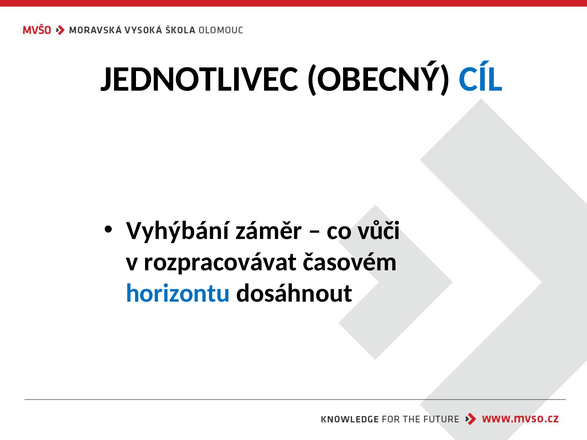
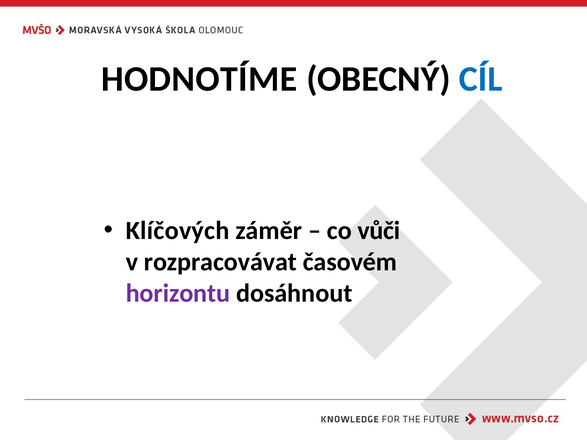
JEDNOTLIVEC: JEDNOTLIVEC -> HODNOTÍME (199, 79)
Vyhýbání: Vyhýbání -> Klíčových (178, 231)
horizontu colour: blue -> purple (178, 293)
